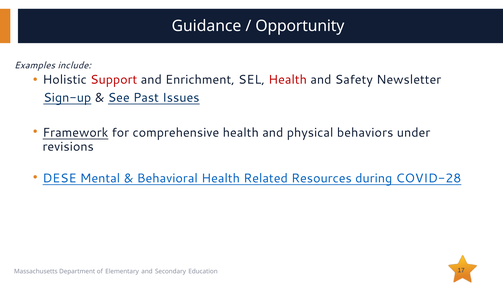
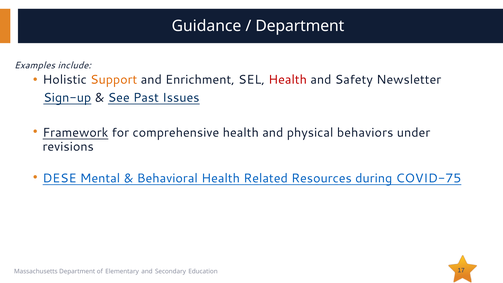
Opportunity: Opportunity -> Department (300, 26)
Support colour: red -> orange (114, 80)
COVID-28: COVID-28 -> COVID-75 (428, 178)
